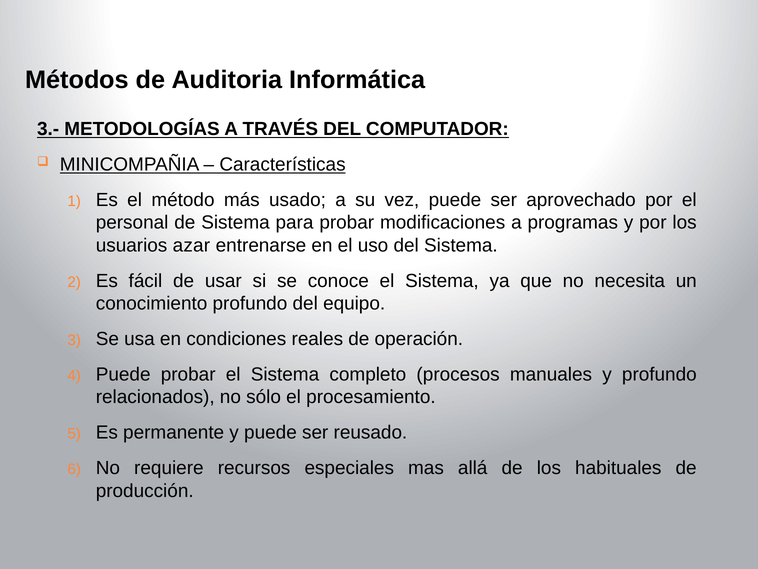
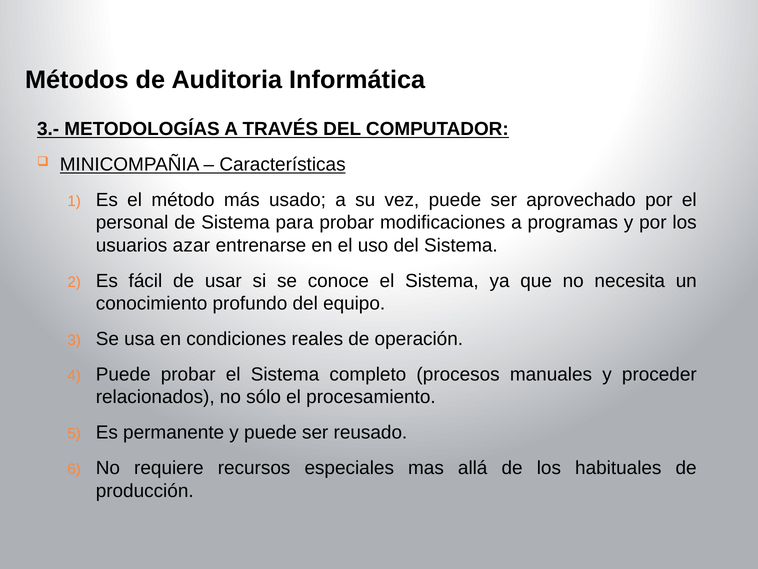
y profundo: profundo -> proceder (659, 374)
